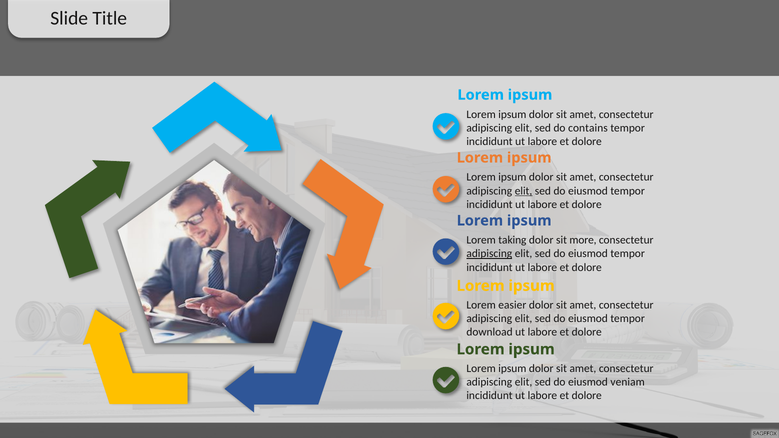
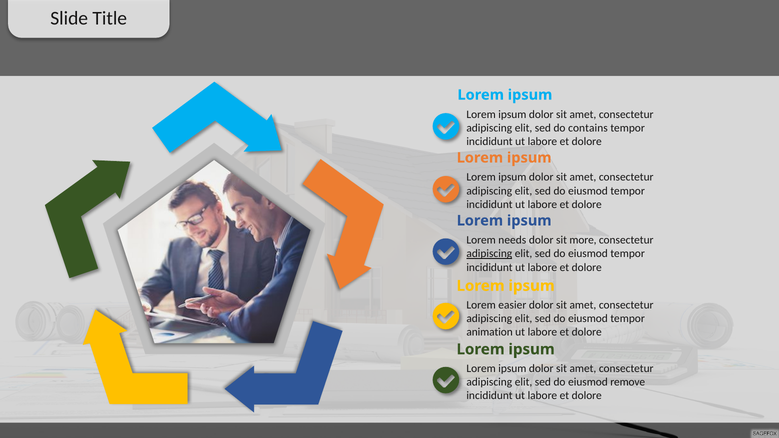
elit underline: present -> none (524, 191)
taking: taking -> needs (512, 240)
download: download -> animation (490, 332)
veniam: veniam -> remove (628, 382)
